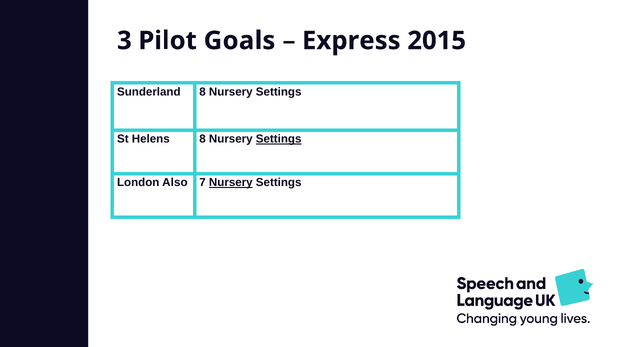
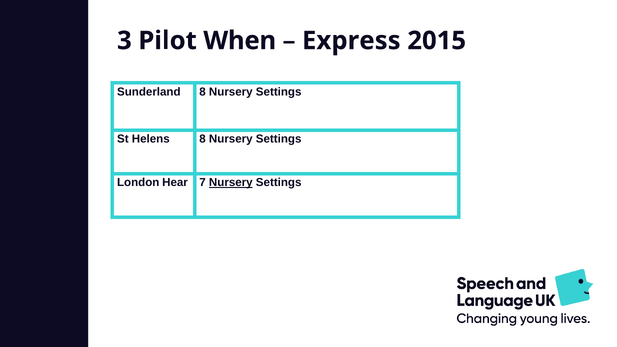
Goals: Goals -> When (240, 41)
Settings underline: present -> none (279, 139)
Also: Also -> Hear (175, 183)
